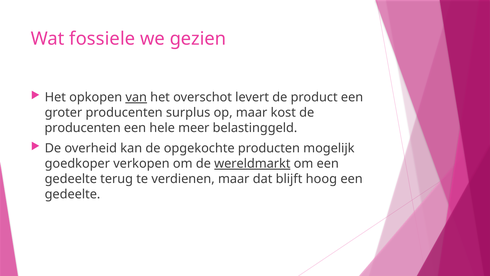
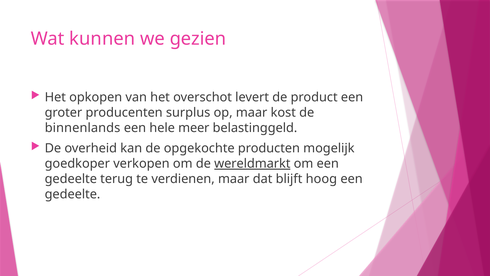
fossiele: fossiele -> kunnen (102, 39)
van underline: present -> none (136, 97)
producenten: producenten -> binnenlands (83, 128)
